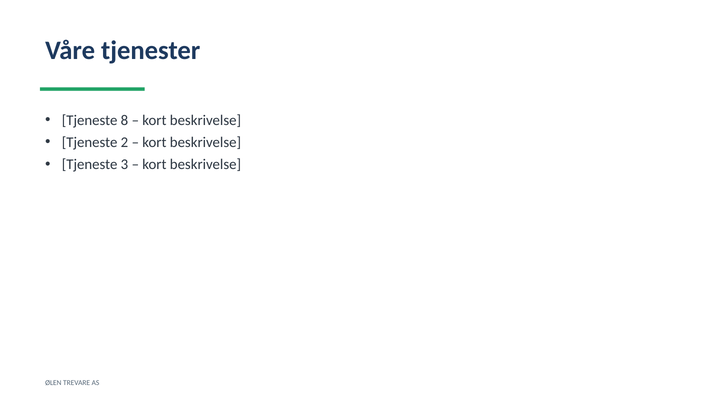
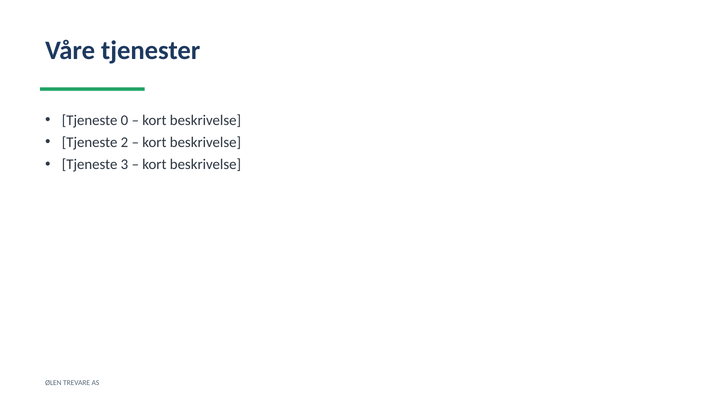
8: 8 -> 0 (124, 120)
